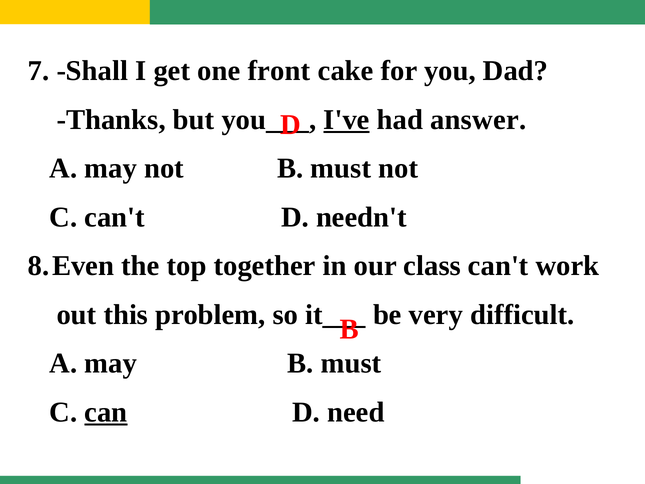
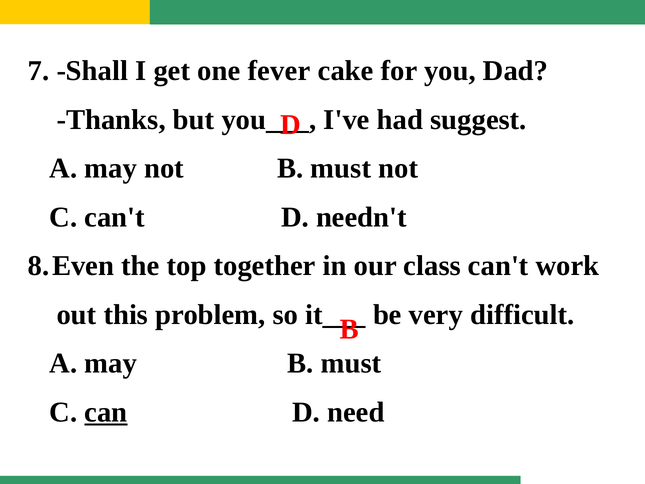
front: front -> fever (279, 71)
I've underline: present -> none (347, 120)
answer: answer -> suggest (478, 120)
